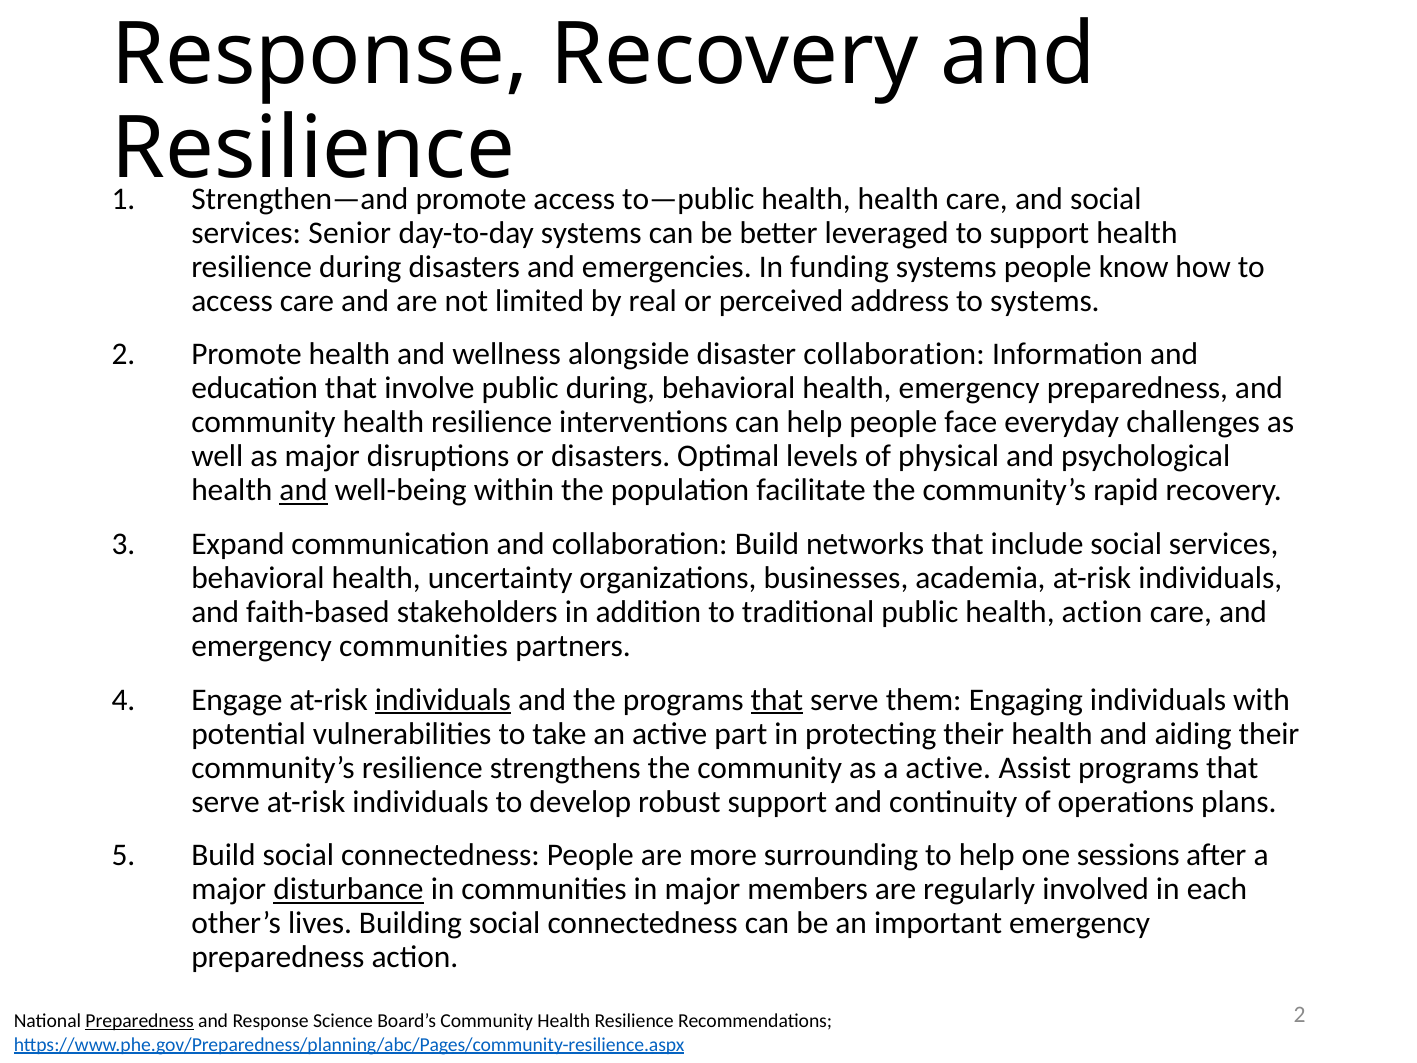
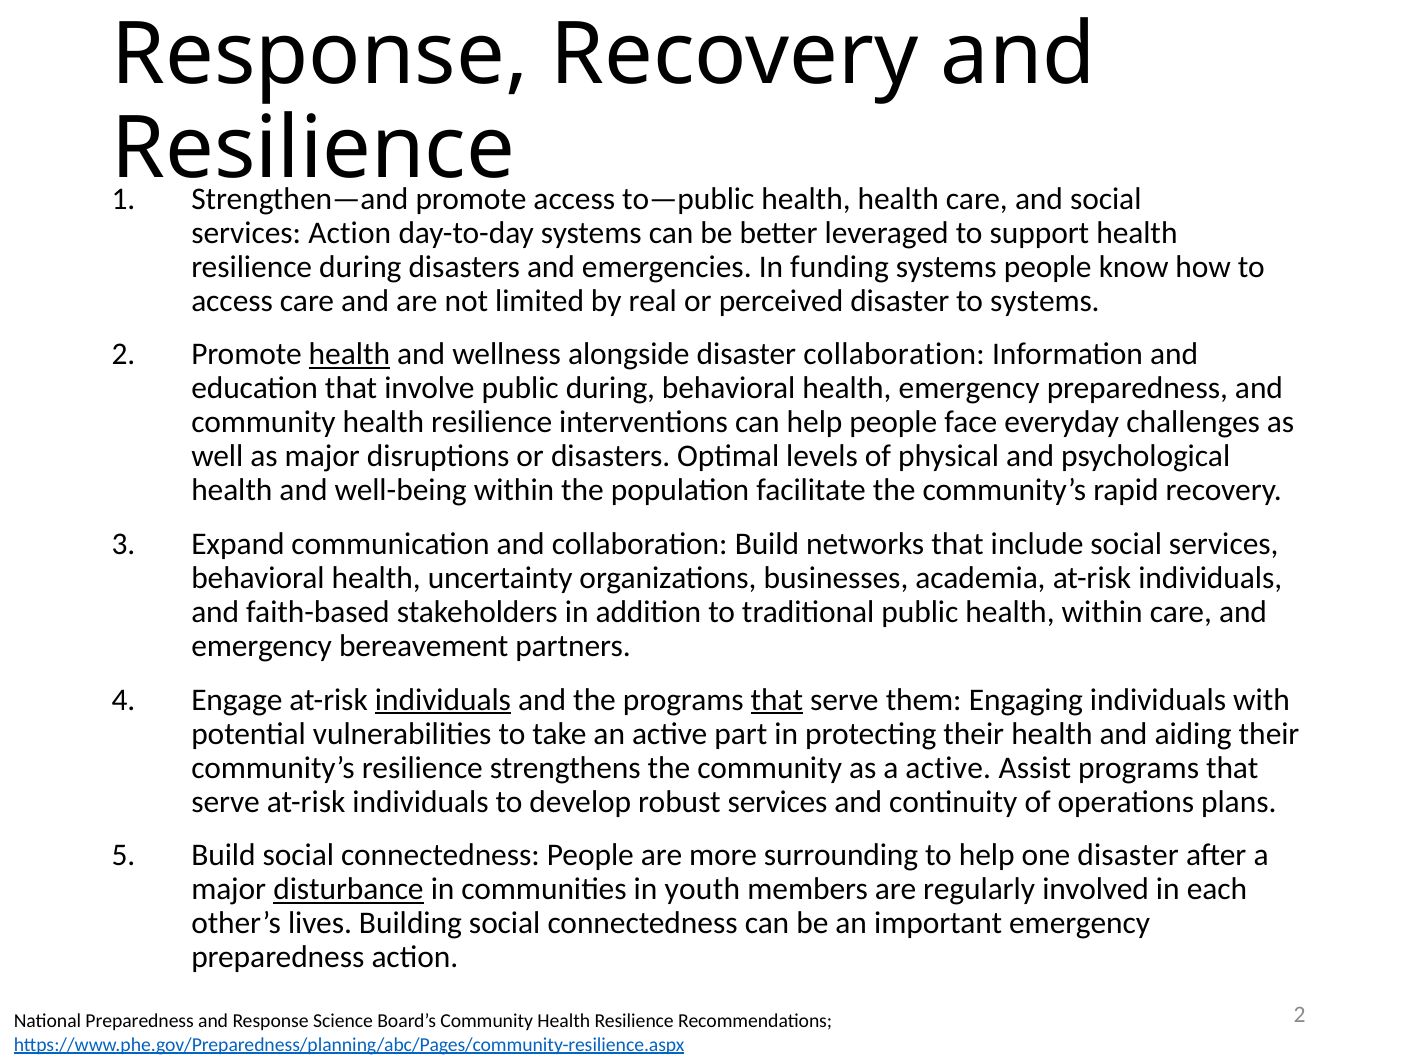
services Senior: Senior -> Action (350, 233)
perceived address: address -> disaster (900, 301)
health underline: none -> present (349, 355)
and underline: present -> none (304, 490)
health action: action -> within (1102, 612)
emergency communities: communities -> bereavement (424, 646)
robust support: support -> services (778, 802)
one sessions: sessions -> disaster (1128, 855)
in major: major -> youth (702, 889)
Preparedness underline: present -> none (140, 1021)
